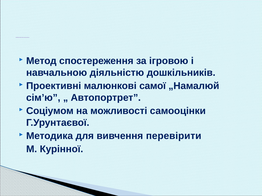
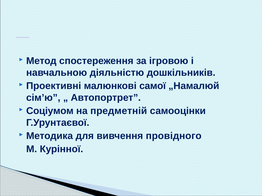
можливості: можливості -> предметній (119, 111)
перевірити: перевірити -> провідного (174, 136)
